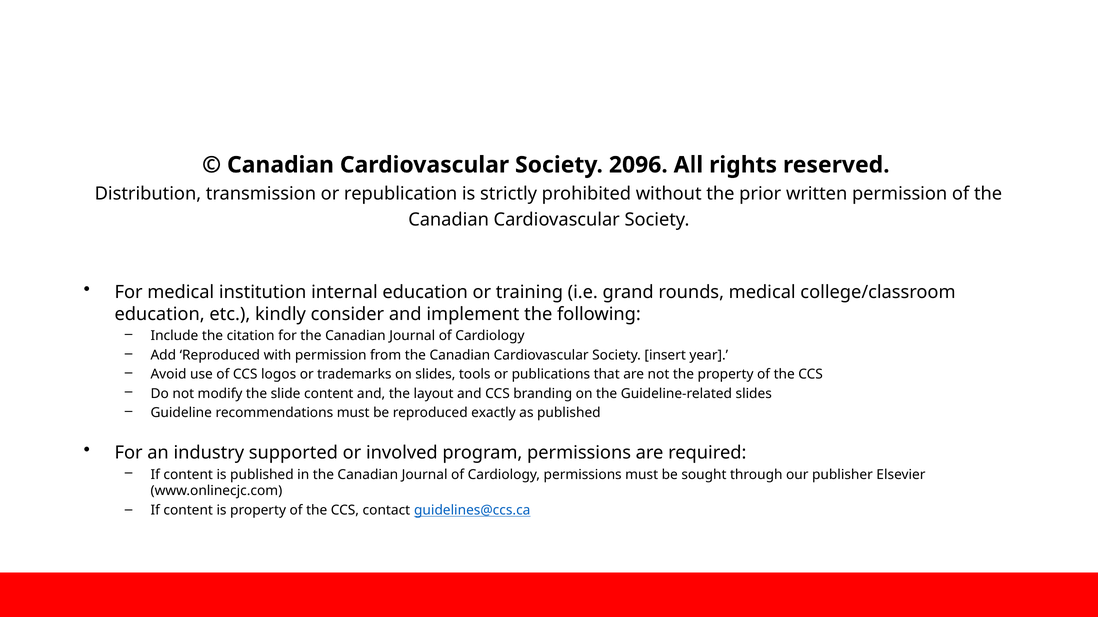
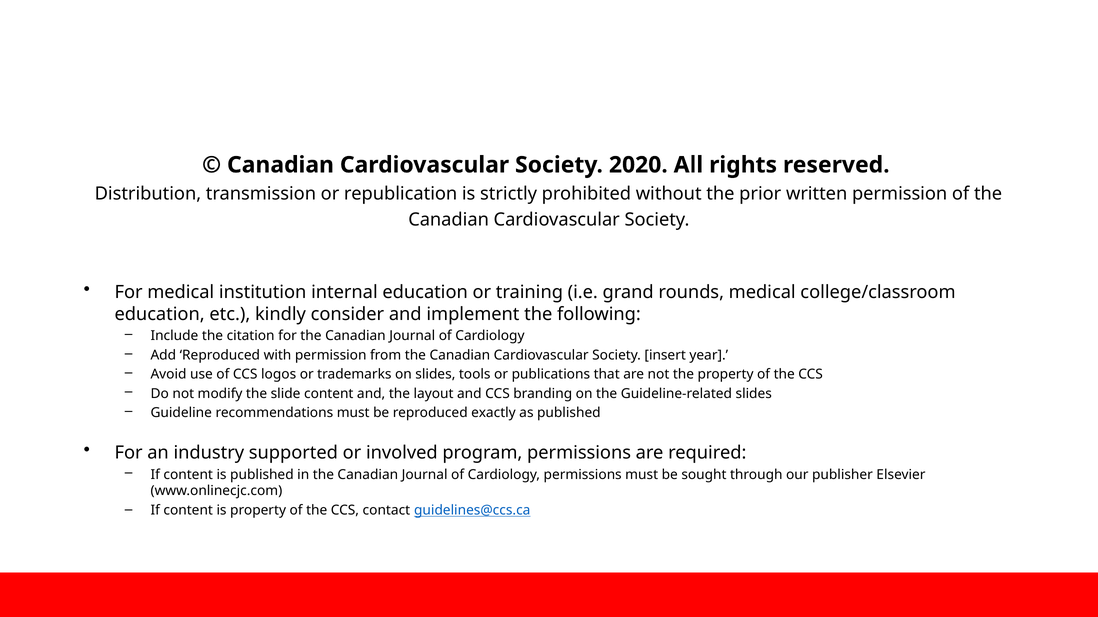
2096: 2096 -> 2020 (638, 165)
